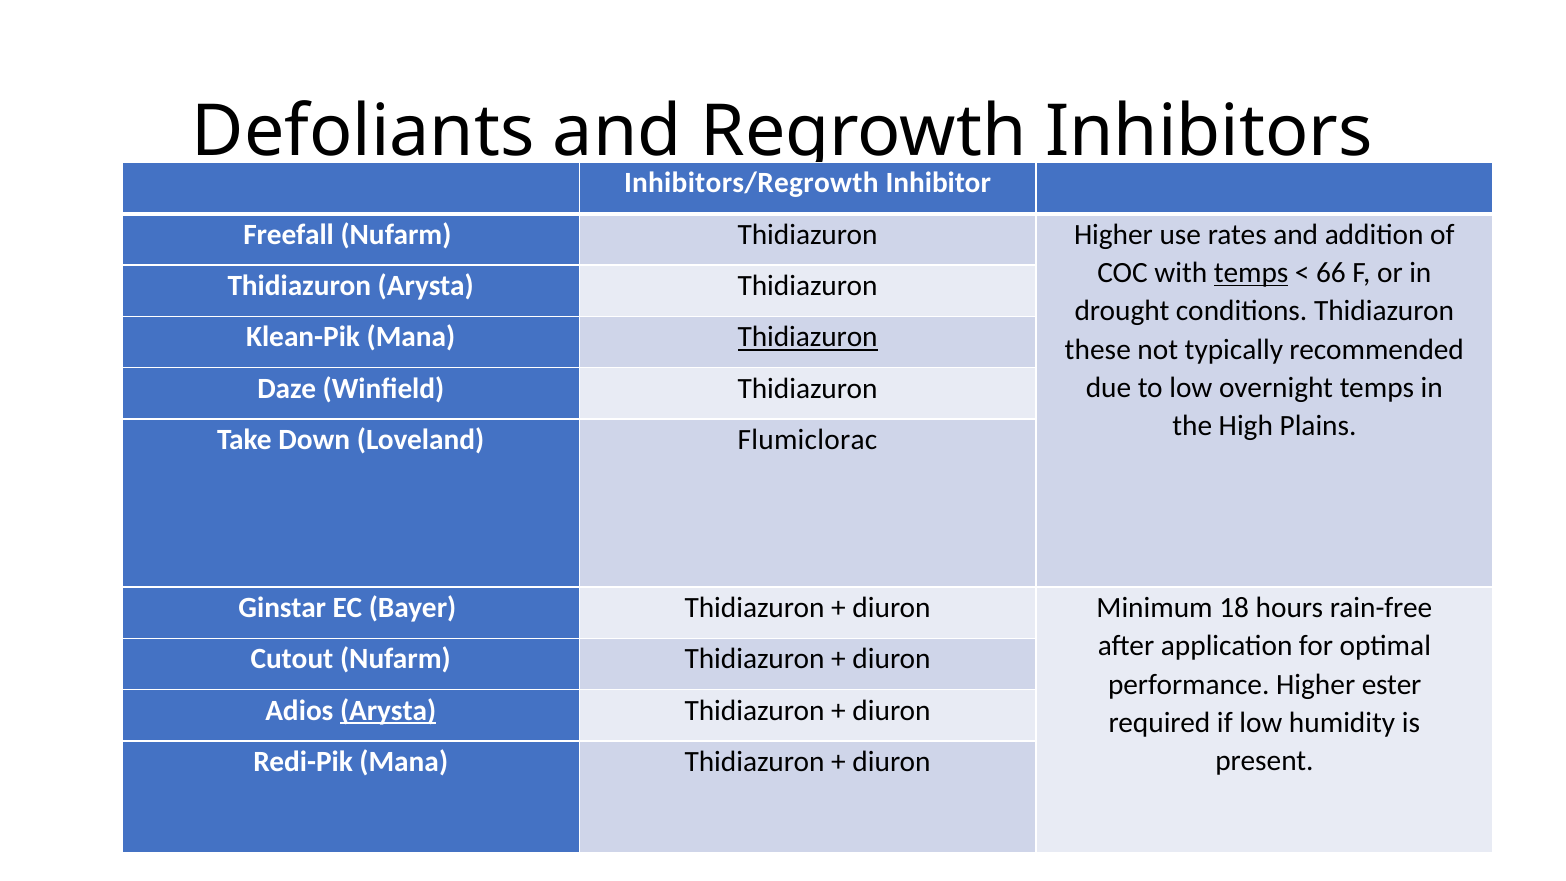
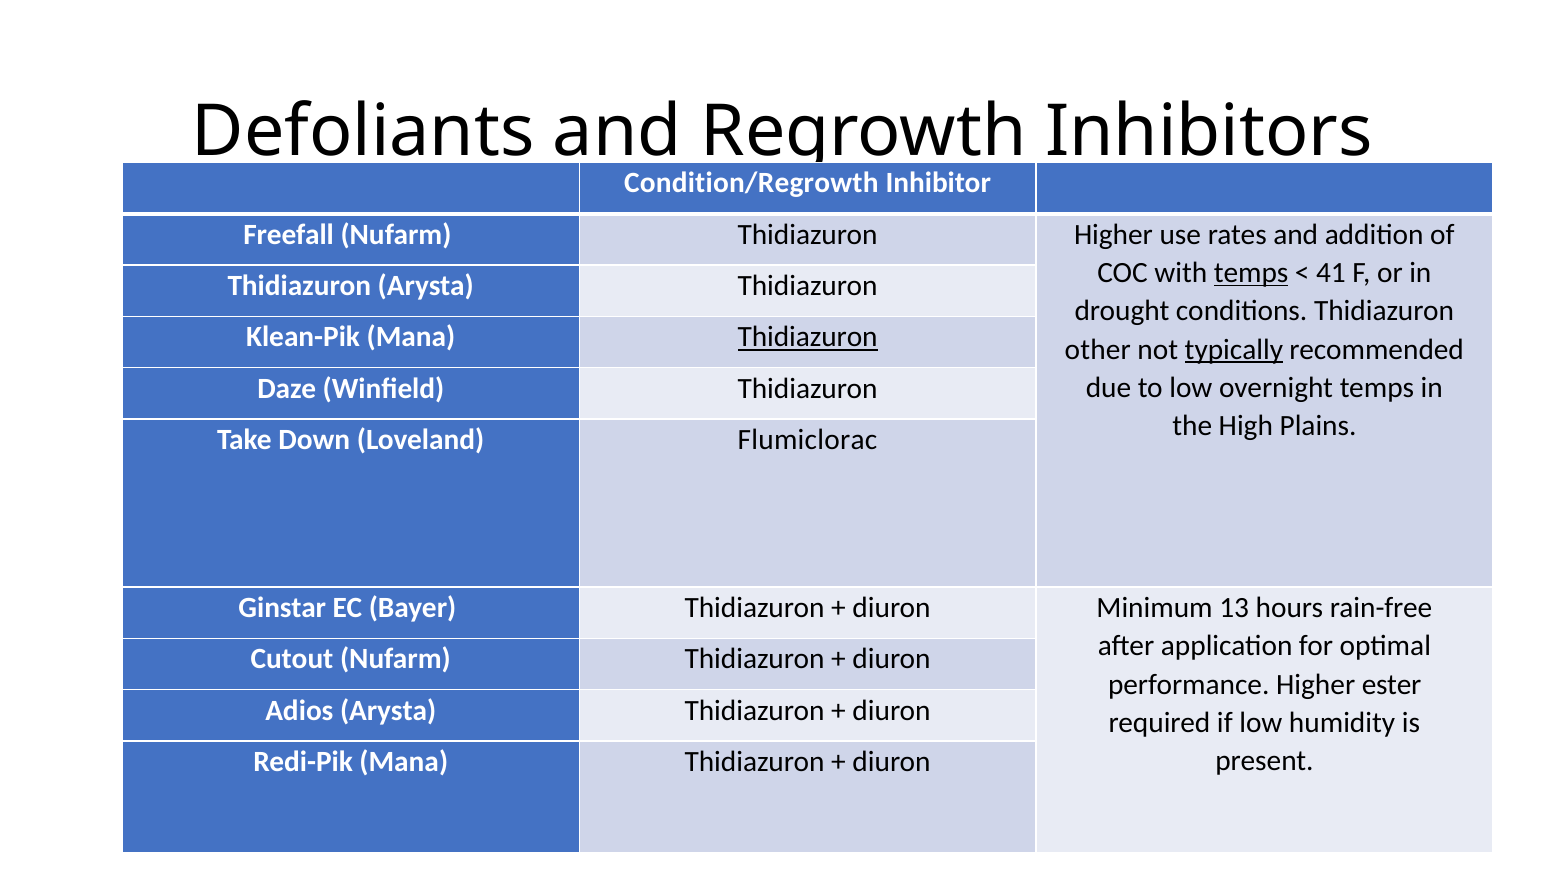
Inhibitors/Regrowth: Inhibitors/Regrowth -> Condition/Regrowth (751, 183)
66: 66 -> 41 (1331, 273)
these: these -> other (1098, 350)
typically underline: none -> present (1234, 350)
18: 18 -> 13 (1234, 608)
Arysta underline: present -> none (388, 710)
